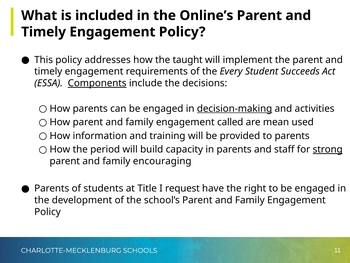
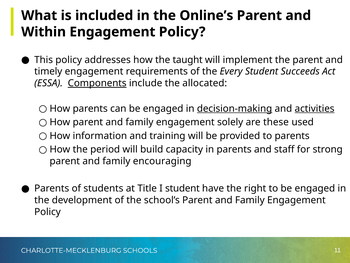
Timely: Timely -> Within (44, 32)
decisions: decisions -> allocated (205, 83)
activities underline: none -> present (315, 108)
called: called -> solely (230, 122)
mean: mean -> these (276, 122)
strong underline: present -> none (328, 149)
I request: request -> student (182, 188)
